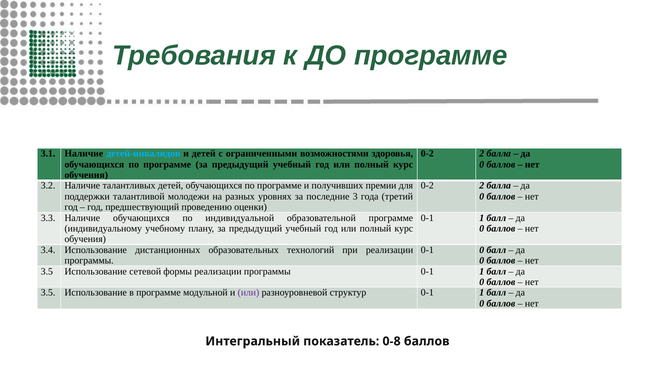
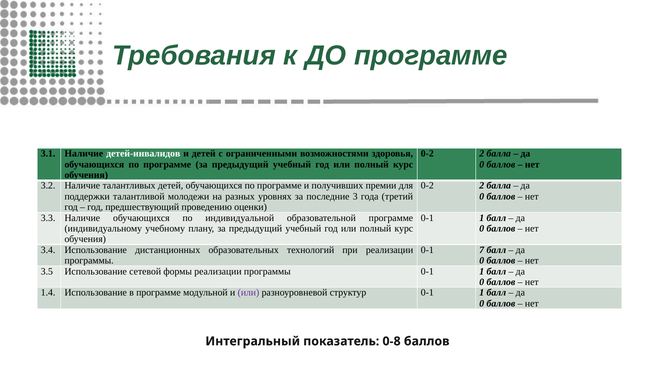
детей-инвалидов colour: light blue -> white (143, 153)
0-1 0: 0 -> 7 (482, 250)
3.5: 3.5 -> 1.4 (48, 292)
